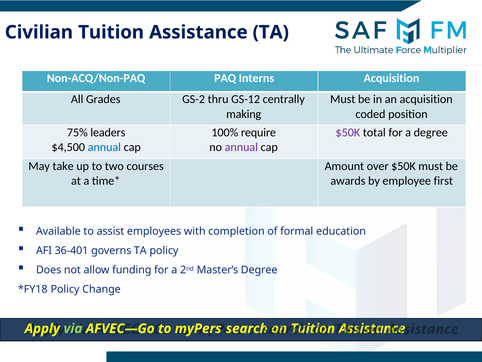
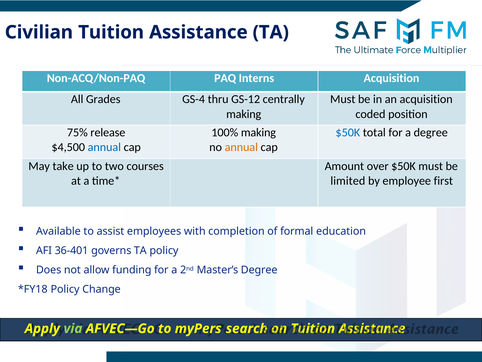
GS-2: GS-2 -> GS-4 (194, 99)
leaders: leaders -> release (108, 132)
100% require: require -> making (258, 132)
$50K colour: purple -> blue (348, 132)
annual colour: purple -> orange (241, 147)
awards: awards -> limited (348, 181)
